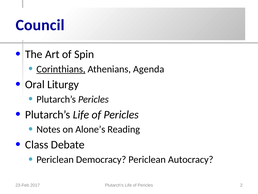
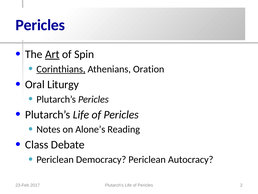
Council: Council -> Pericles (40, 25)
Art underline: none -> present (52, 54)
Agenda: Agenda -> Oration (149, 69)
